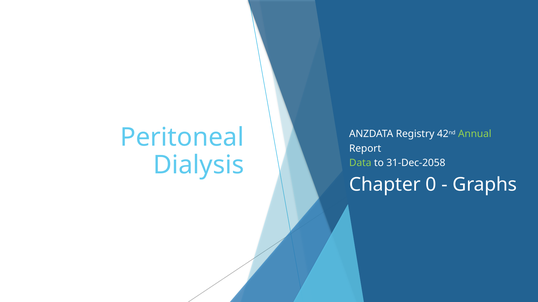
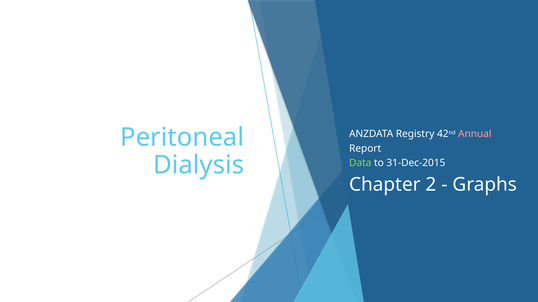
Annual colour: light green -> pink (475, 134)
31-Dec-2058: 31-Dec-2058 -> 31-Dec-2015 (416, 163)
0: 0 -> 2 (431, 185)
